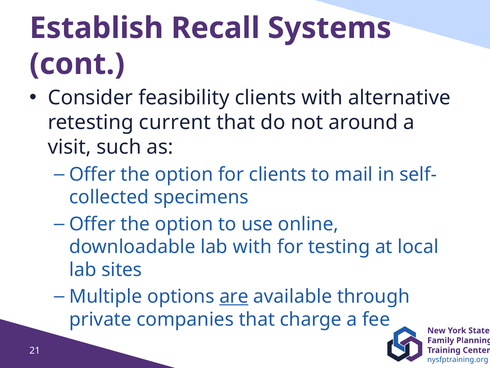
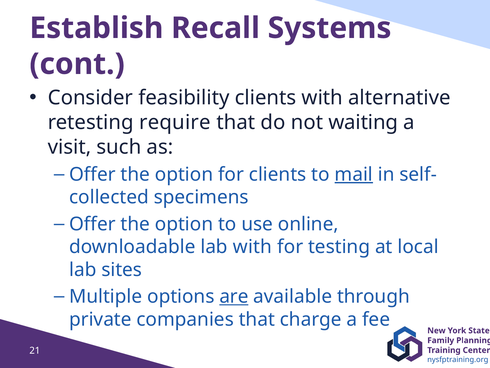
current: current -> require (175, 122)
around: around -> waiting (363, 122)
mail underline: none -> present (354, 174)
